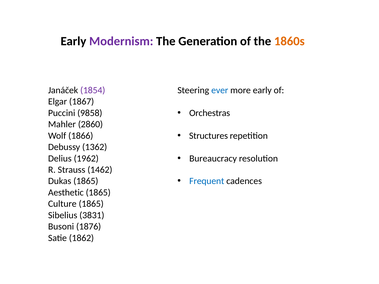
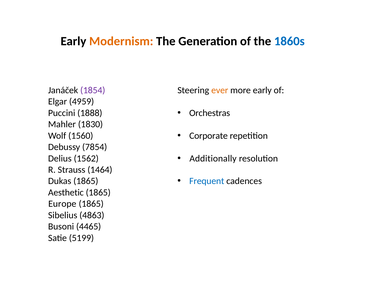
Modernism colour: purple -> orange (121, 41)
1860s colour: orange -> blue (289, 41)
ever colour: blue -> orange (220, 90)
1867: 1867 -> 4959 (82, 102)
9858: 9858 -> 1888 (90, 113)
2860: 2860 -> 1830 (90, 124)
Structures: Structures -> Corporate (209, 136)
1866: 1866 -> 1560 (81, 136)
1362: 1362 -> 7854 (95, 147)
Bureaucracy: Bureaucracy -> Additionally (213, 159)
1962: 1962 -> 1562 (86, 159)
1462: 1462 -> 1464 (100, 170)
Culture: Culture -> Europe (62, 204)
3831: 3831 -> 4863 (92, 215)
1876: 1876 -> 4465 (89, 227)
1862: 1862 -> 5199 (81, 238)
